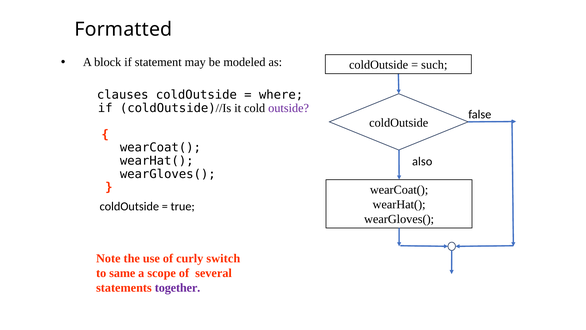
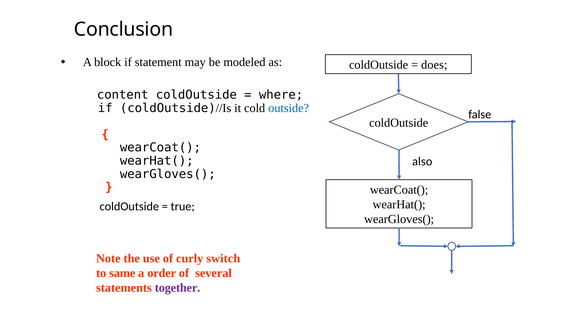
Formatted: Formatted -> Conclusion (124, 29)
such: such -> does (434, 65)
clauses: clauses -> content (123, 95)
outside colour: purple -> blue (289, 108)
scope: scope -> order (162, 273)
